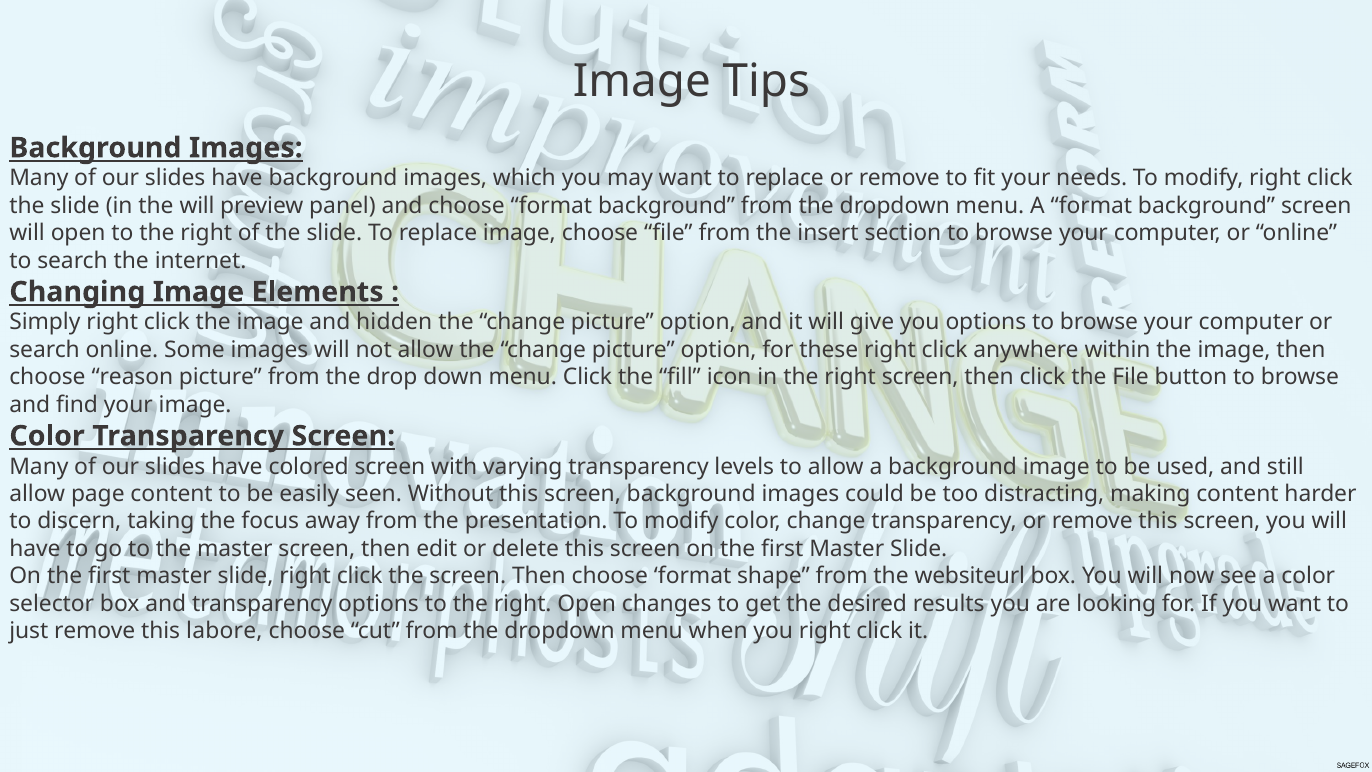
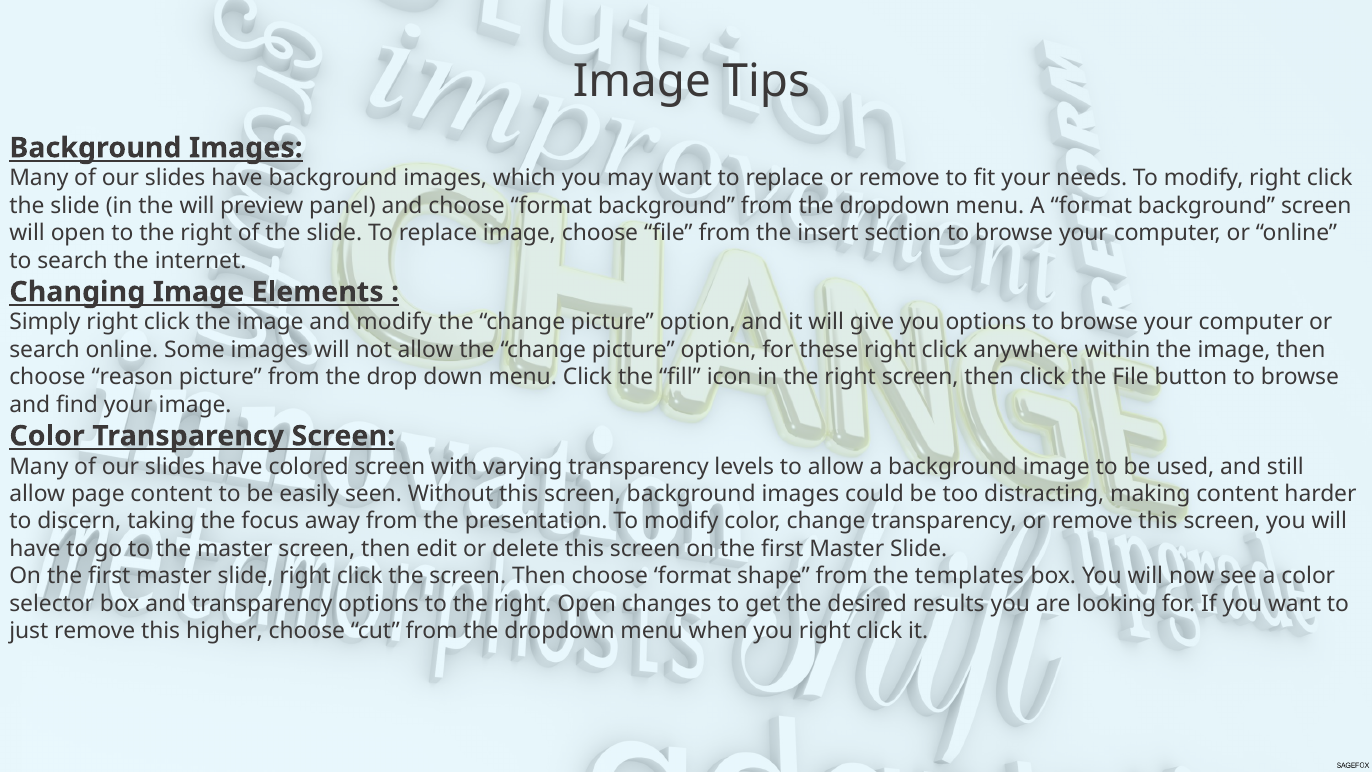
and hidden: hidden -> modify (394, 322)
websiteurl: websiteurl -> templates (970, 576)
labore: labore -> higher (224, 631)
